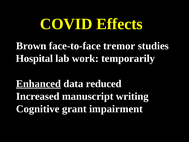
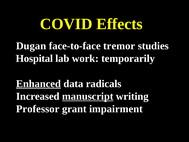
Brown: Brown -> Dugan (31, 46)
reduced: reduced -> radicals (104, 84)
manuscript underline: none -> present (88, 96)
Cognitive: Cognitive -> Professor (38, 109)
